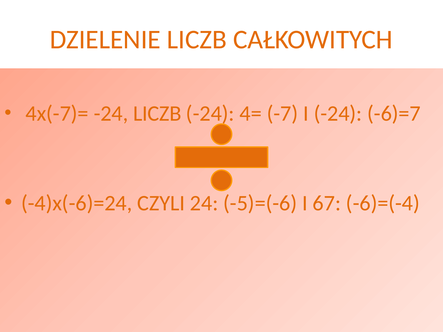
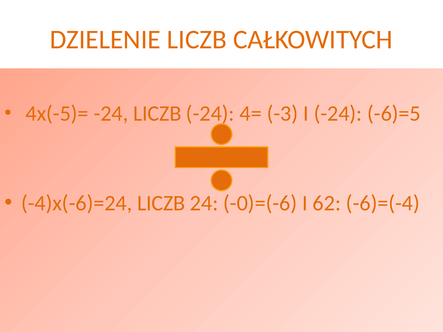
4x(-7)=: 4x(-7)= -> 4x(-5)= (57, 114)
-7: -7 -> -3 (282, 114)
-6)=7: -6)=7 -> -6)=5 (394, 114)
-4)x(-6)=24 CZYLI: CZYLI -> LICZB (161, 203)
-5)=(-6: -5)=(-6 -> -0)=(-6 (260, 203)
67: 67 -> 62 (327, 203)
